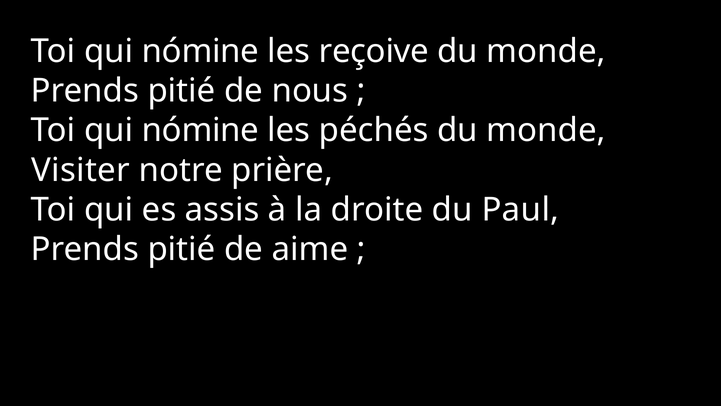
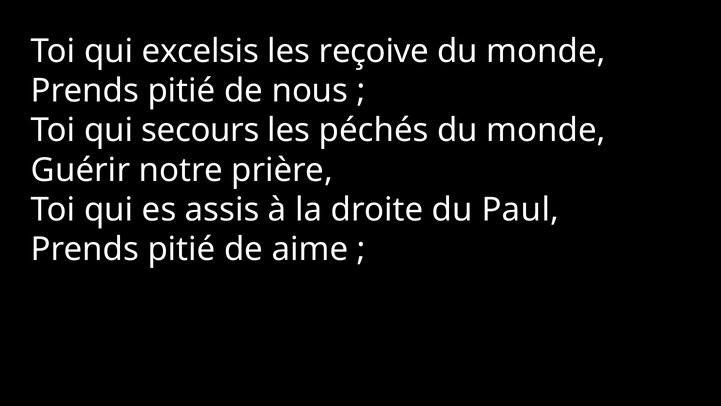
nómine: nómine -> excelsis (200, 51)
nómine: nómine -> secours (200, 130)
Visiter: Visiter -> Guérir (81, 170)
